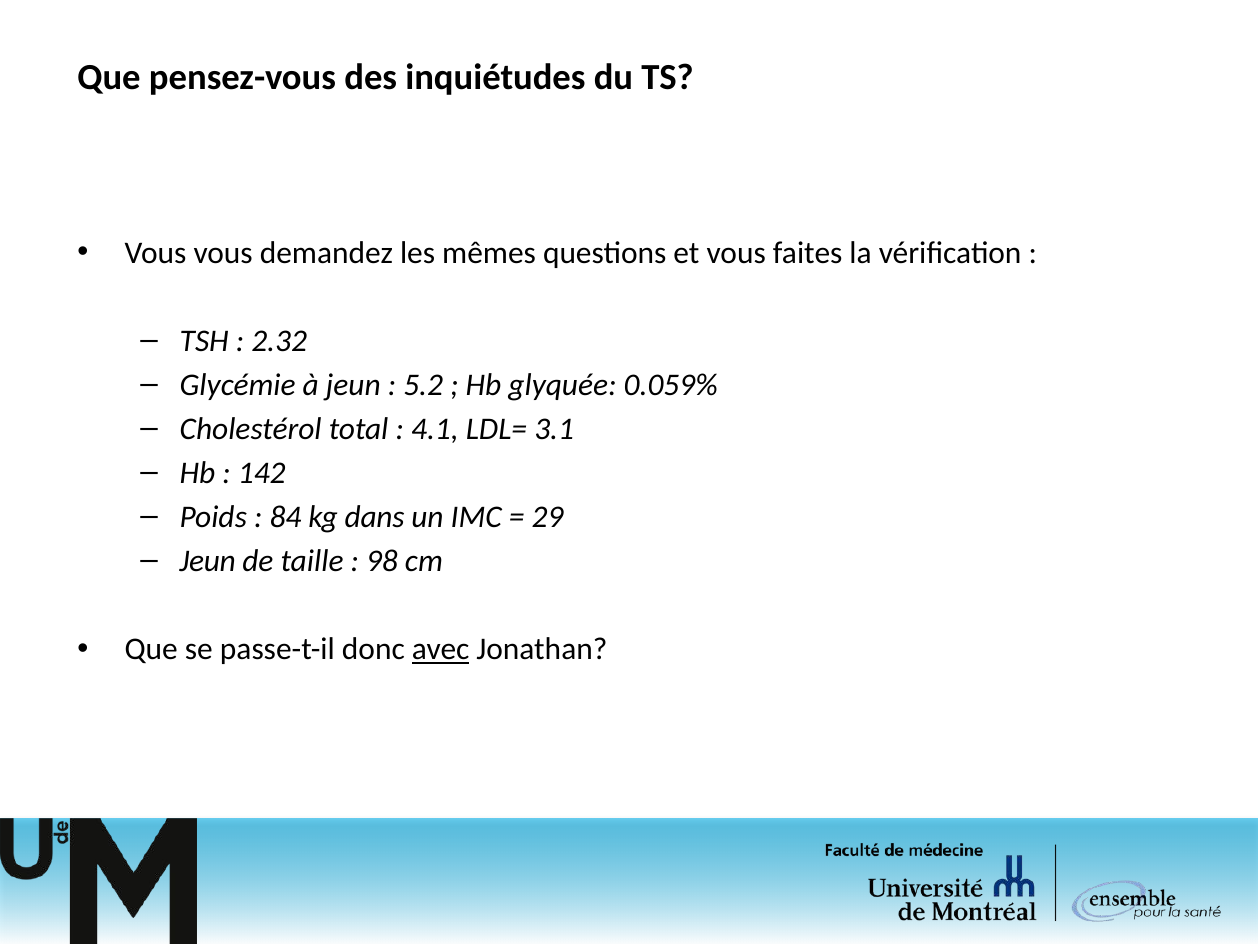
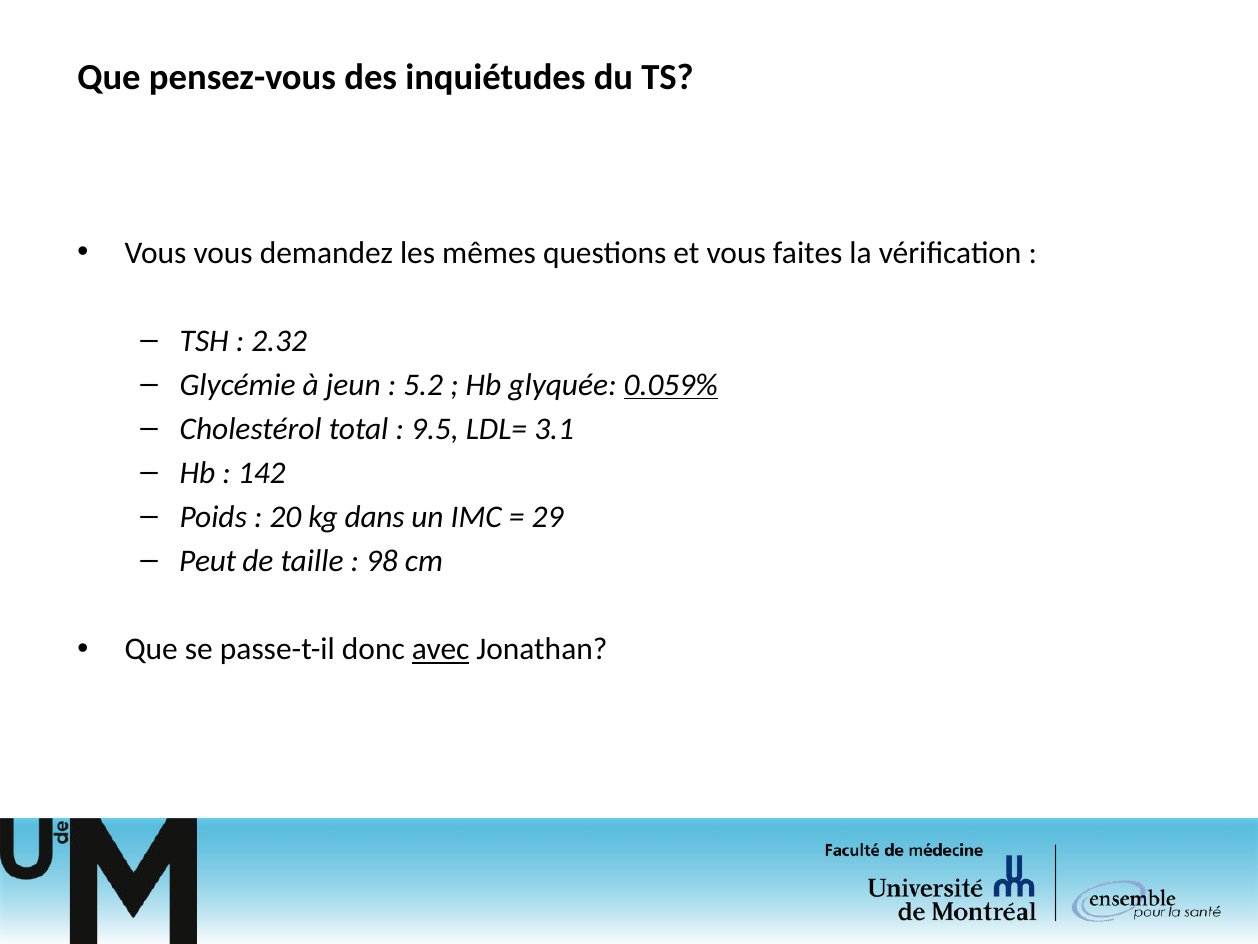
0.059% underline: none -> present (671, 385)
4.1: 4.1 -> 9.5 (435, 429)
84: 84 -> 20 (285, 517)
Jeun: Jeun -> Peut (208, 561)
